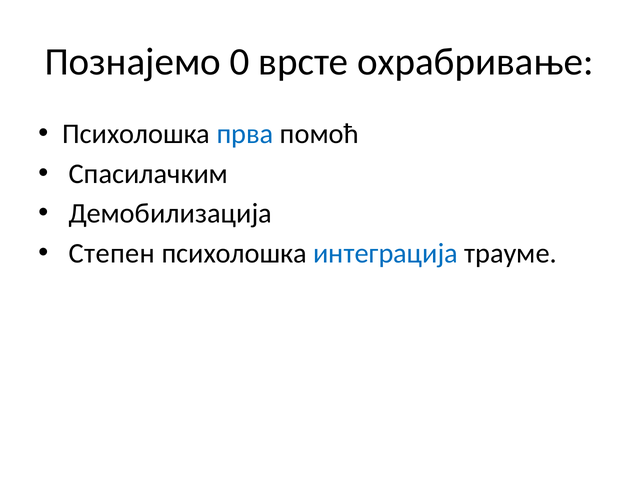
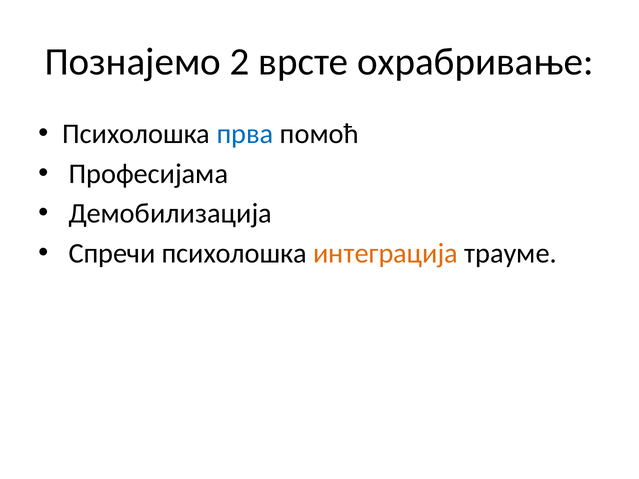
0: 0 -> 2 (240, 62)
Спасилачким: Спасилачким -> Професијама (148, 174)
Степен: Степен -> Спречи (112, 253)
интеграција colour: blue -> orange (386, 253)
